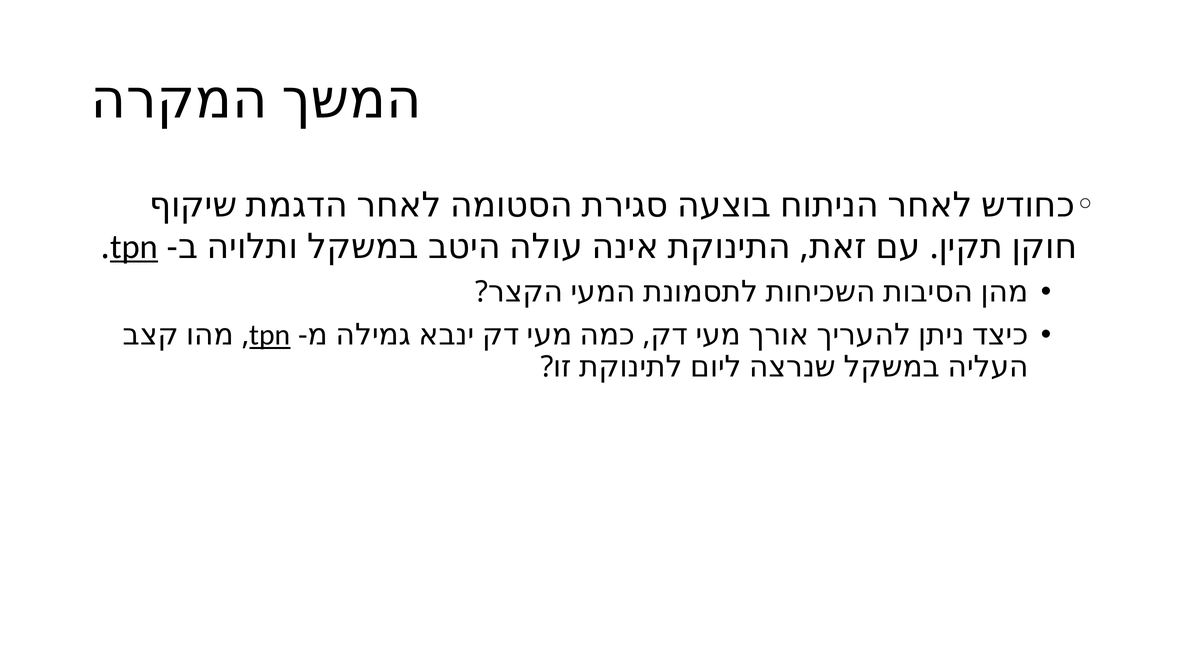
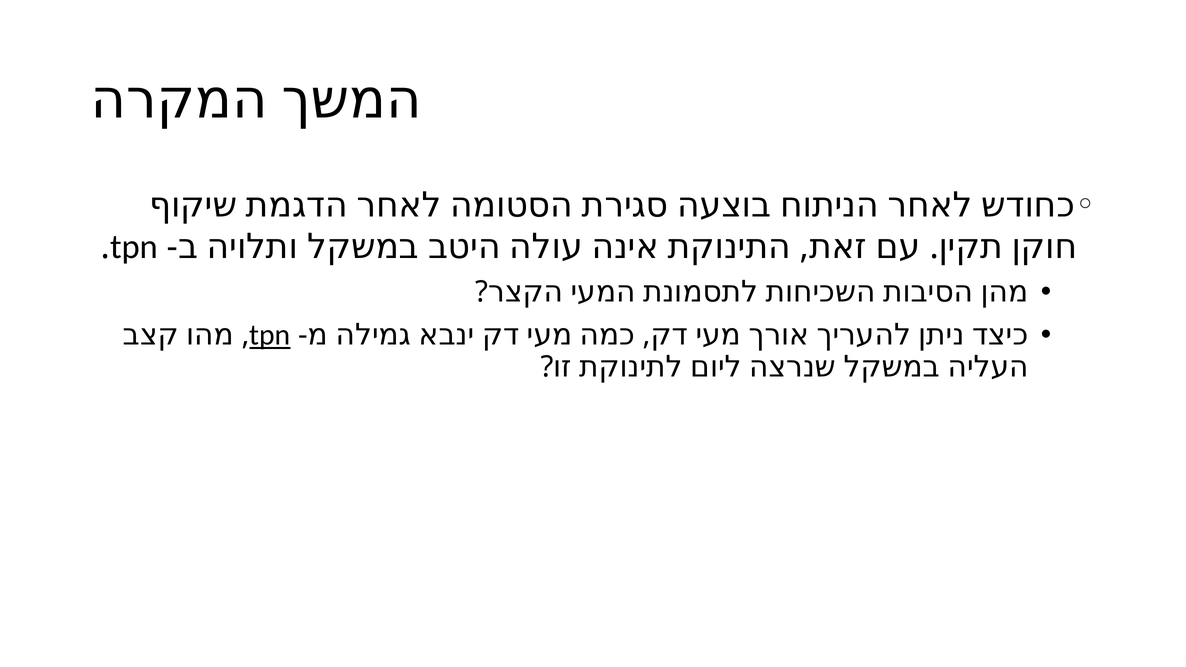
tpn underline: present -> none (134, 247)
